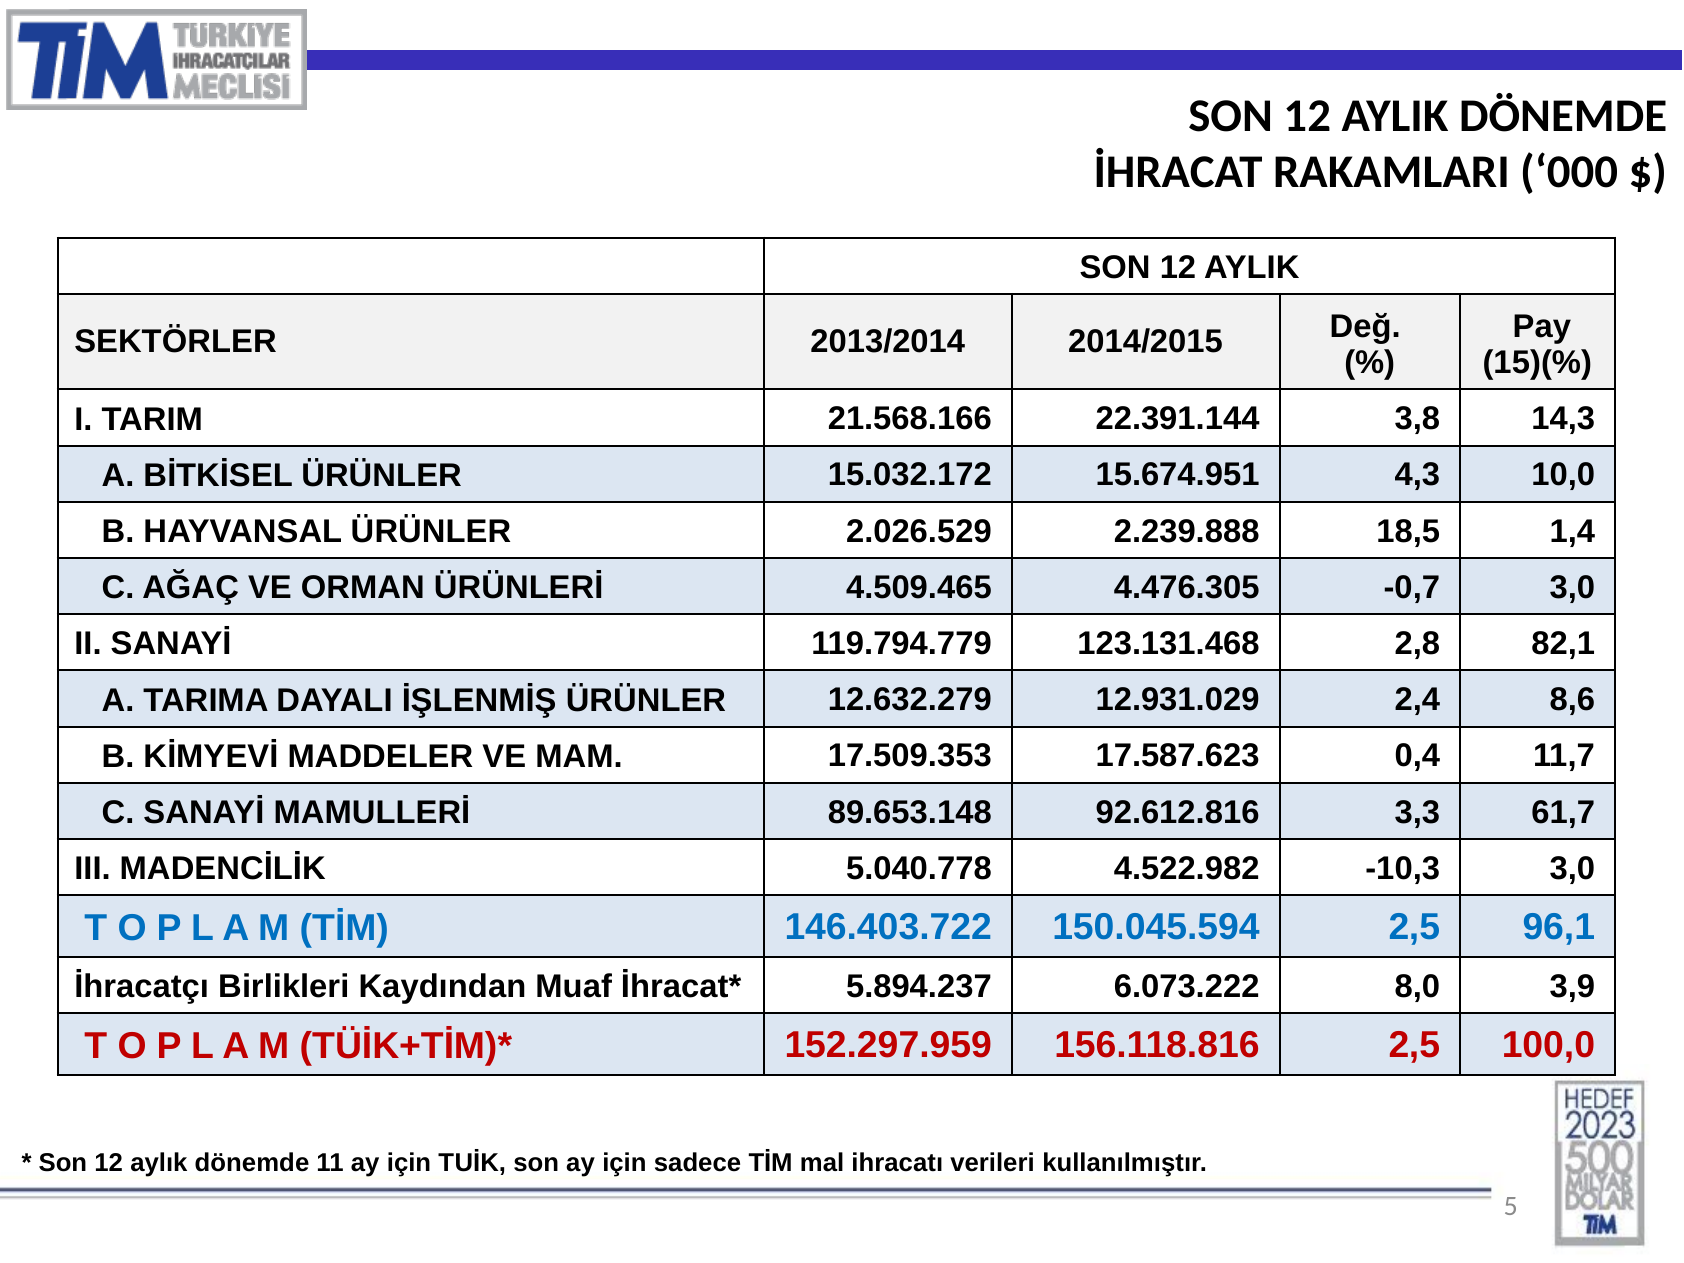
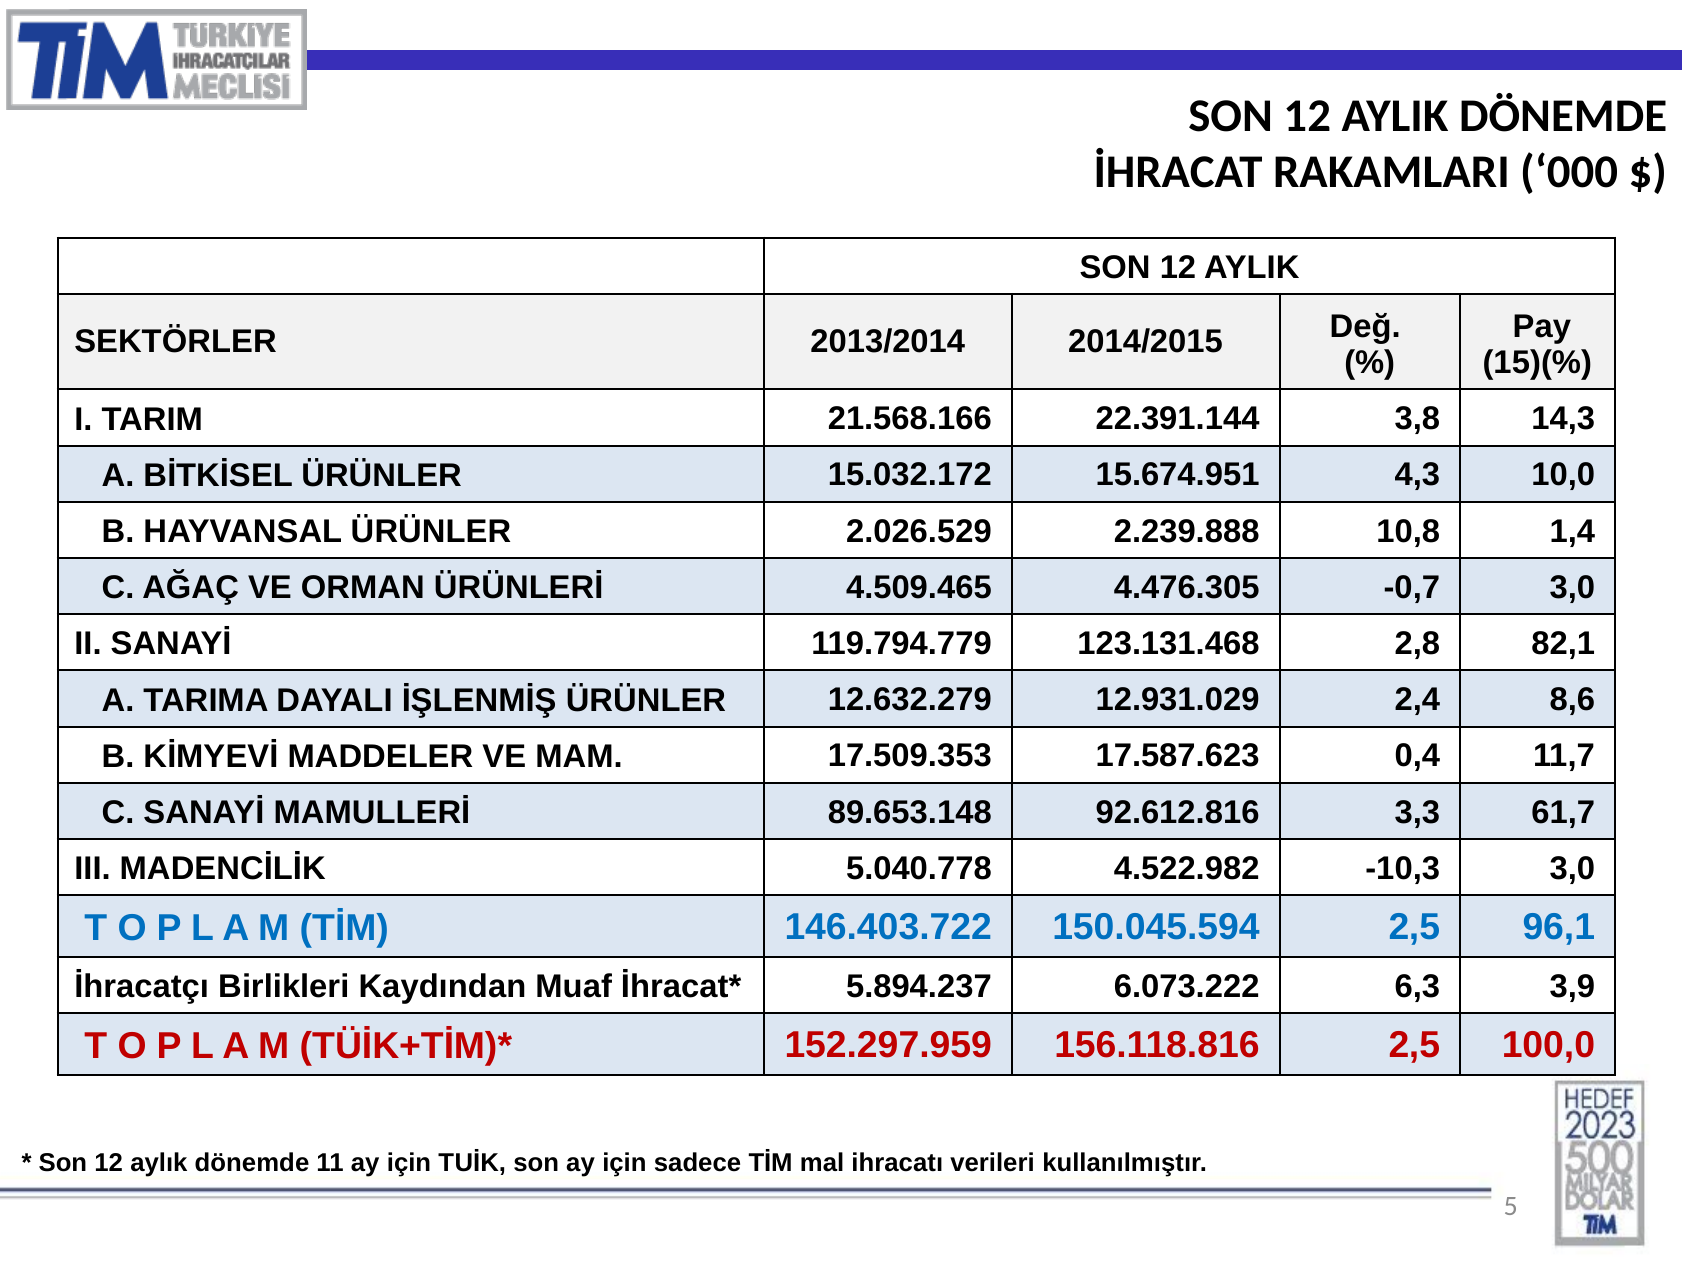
18,5: 18,5 -> 10,8 (1408, 531)
8,0: 8,0 -> 6,3 (1417, 987)
